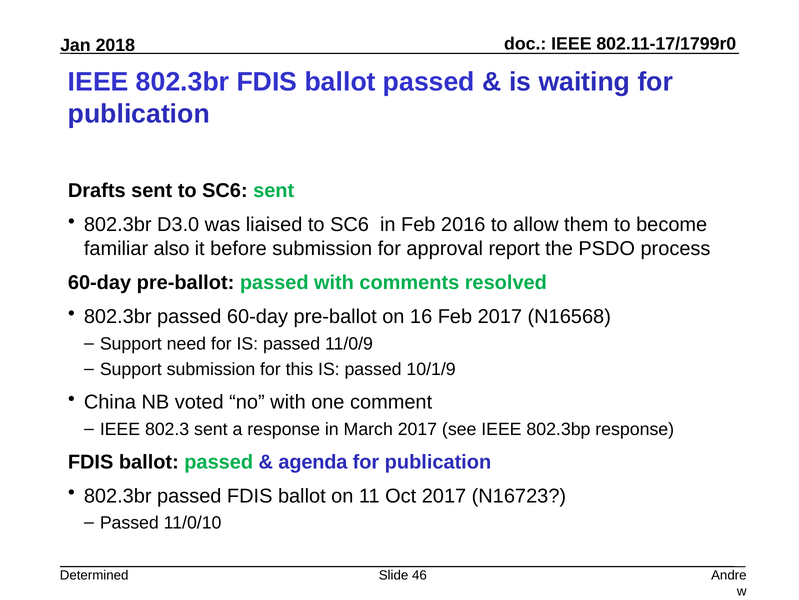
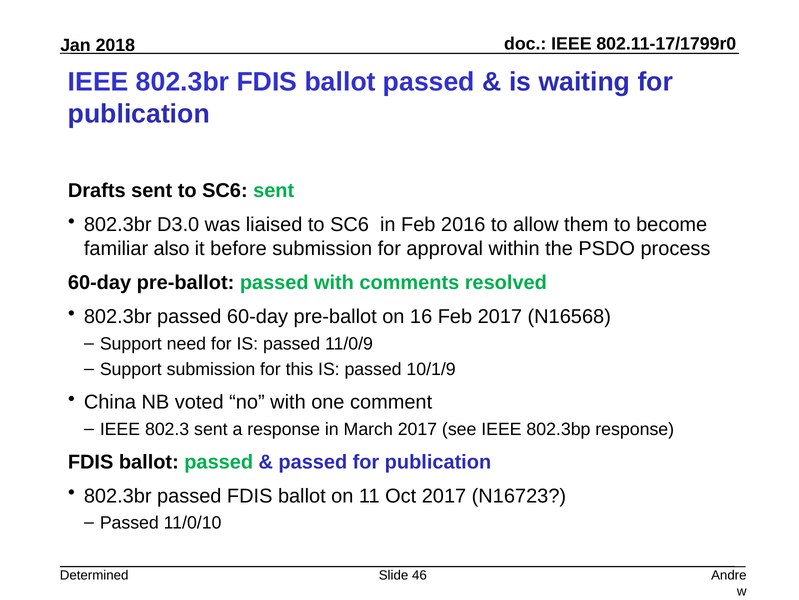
report: report -> within (514, 248)
agenda: agenda -> passed (313, 462)
